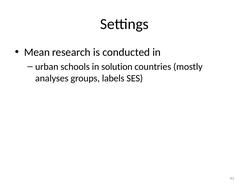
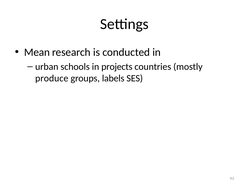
solution: solution -> projects (117, 67)
analyses: analyses -> produce (52, 78)
